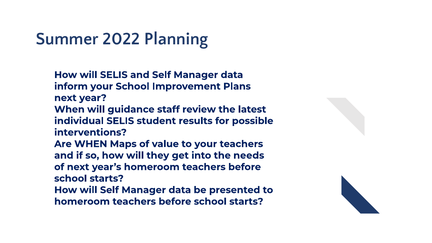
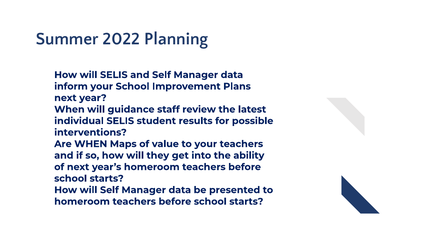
needs: needs -> ability (249, 155)
